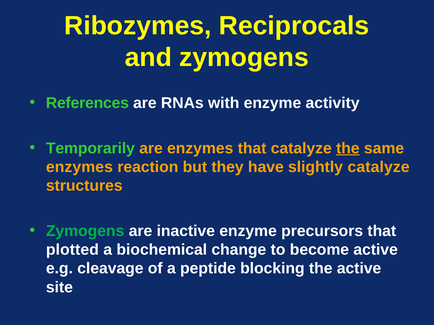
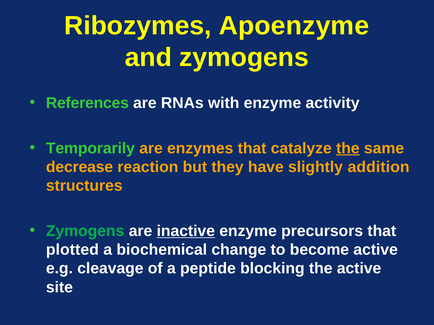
Reciprocals: Reciprocals -> Apoenzyme (294, 26)
enzymes: enzymes -> decrease (80, 167)
slightly catalyze: catalyze -> addition (379, 167)
inactive underline: none -> present (186, 231)
